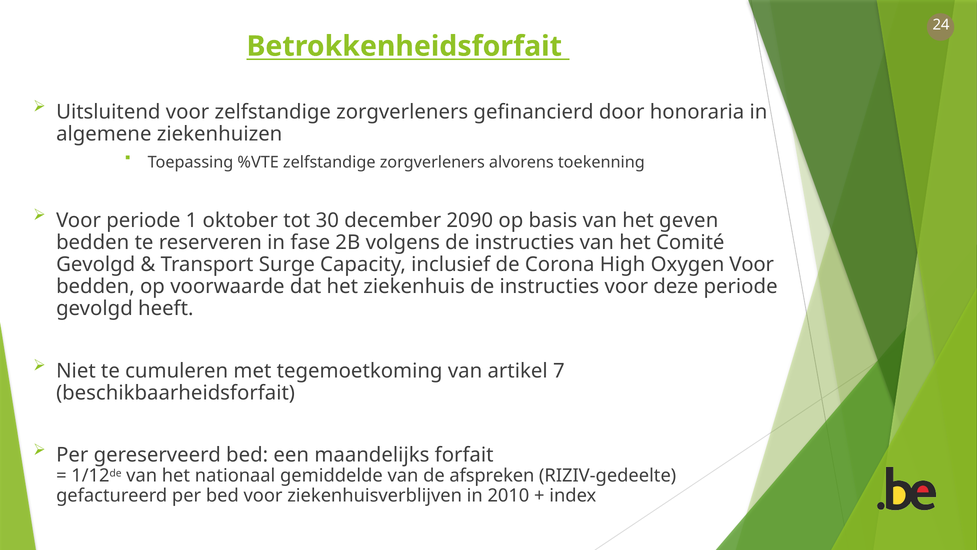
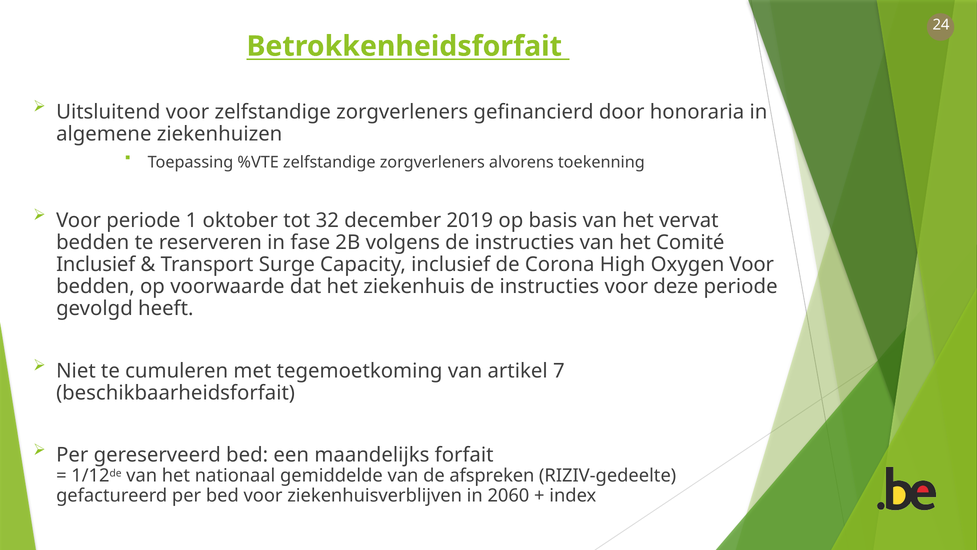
30: 30 -> 32 (327, 220)
2090: 2090 -> 2019 (470, 220)
geven: geven -> vervat (689, 220)
Gevolgd: Gevolgd -> Inclusief (96, 264)
2010: 2010 -> 2060 (508, 495)
